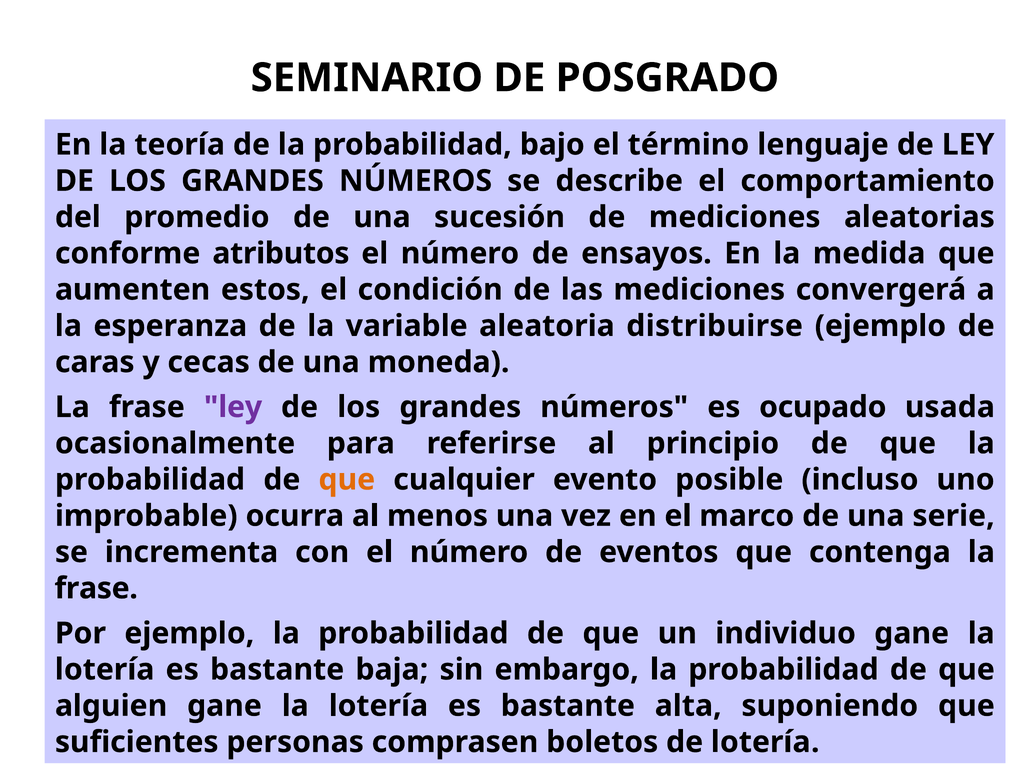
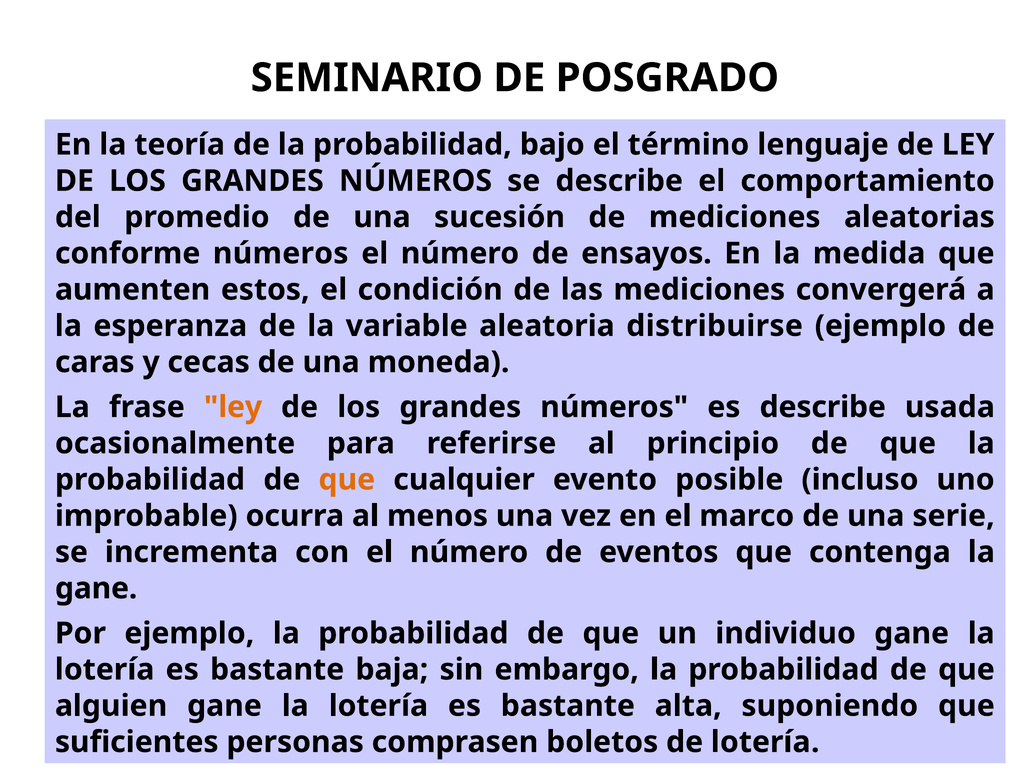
conforme atributos: atributos -> números (281, 253)
ley colour: purple -> orange (233, 407)
es ocupado: ocupado -> describe (823, 407)
frase: frase -> gane (96, 588)
